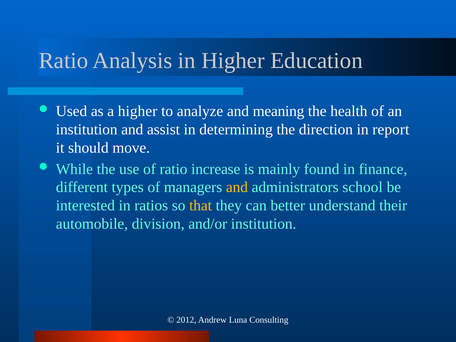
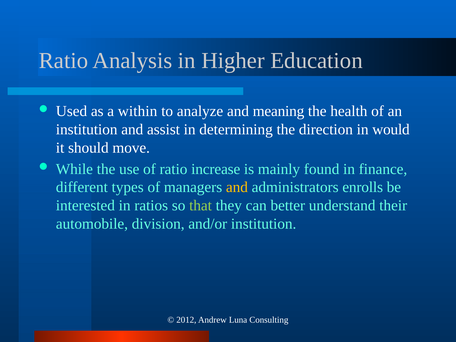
a higher: higher -> within (138, 111)
report: report -> would (391, 130)
school: school -> enrolls (363, 187)
that colour: yellow -> light green (201, 206)
